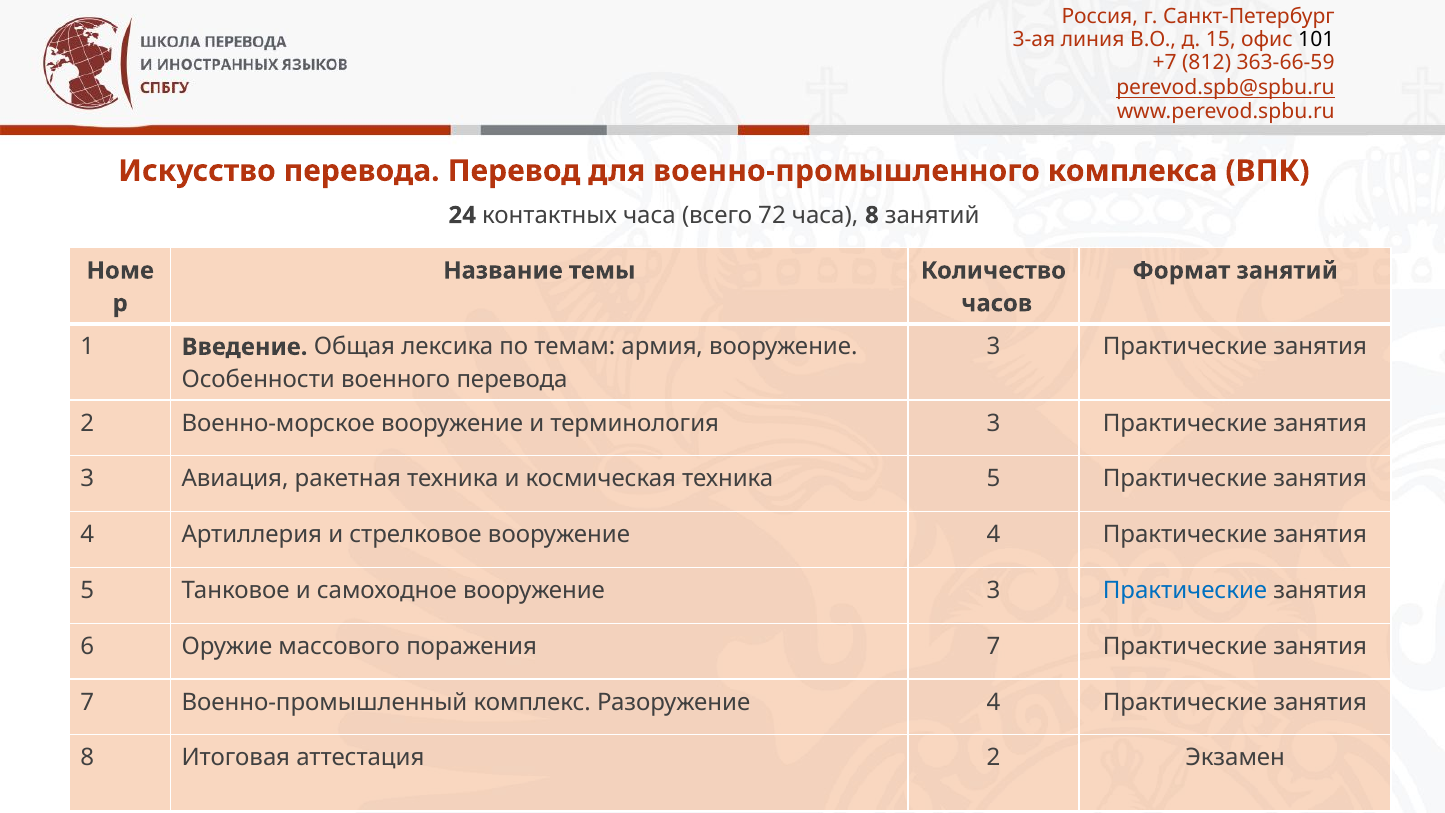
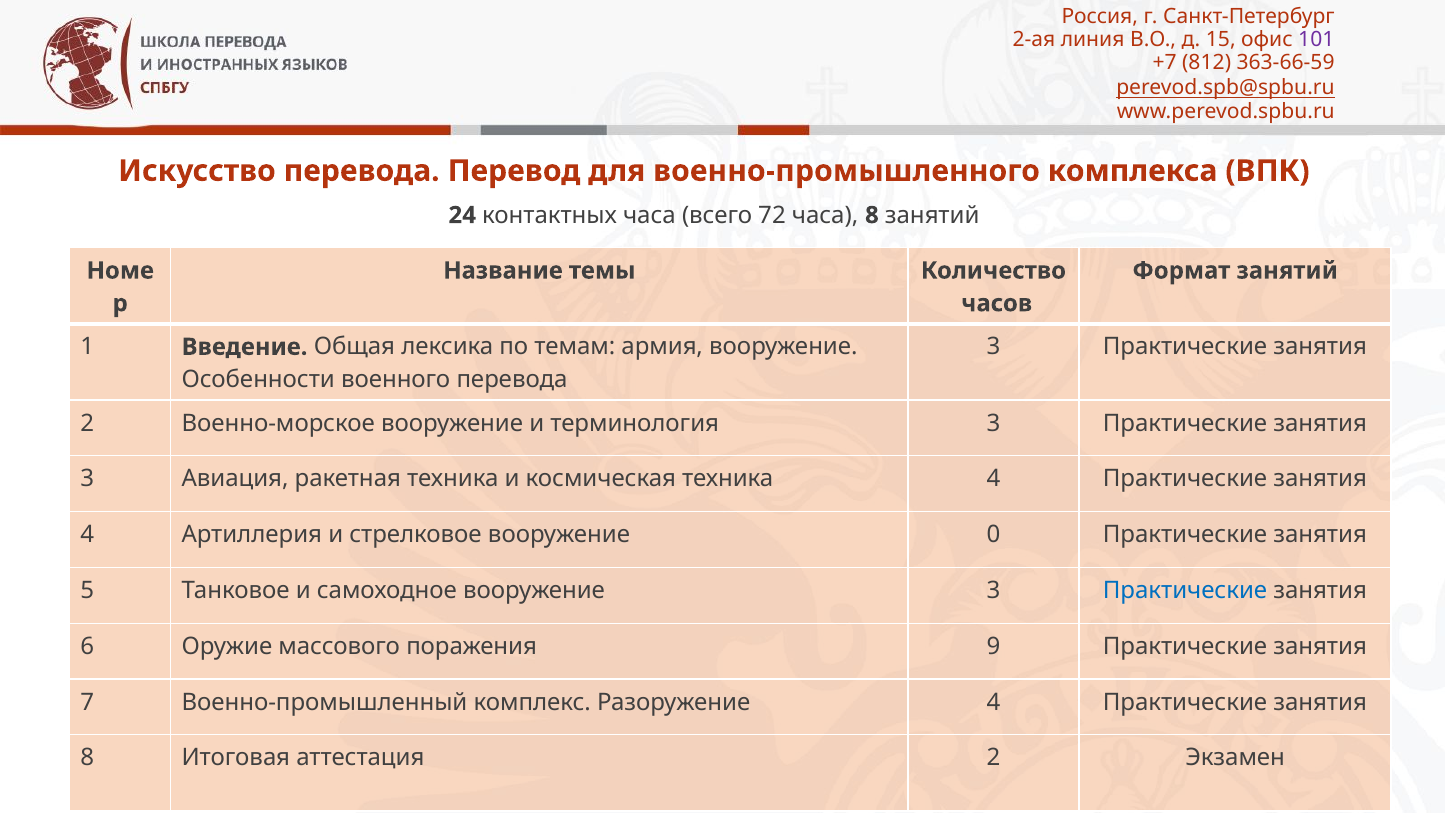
3-ая: 3-ая -> 2-ая (1034, 40)
101 colour: black -> purple (1316, 40)
техника 5: 5 -> 4 (994, 479)
вооружение 4: 4 -> 0 (994, 535)
поражения 7: 7 -> 9 (994, 646)
